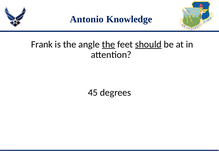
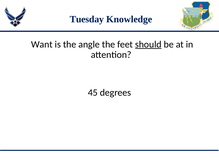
Antonio: Antonio -> Tuesday (87, 19)
Frank: Frank -> Want (42, 44)
the underline: present -> none (109, 44)
